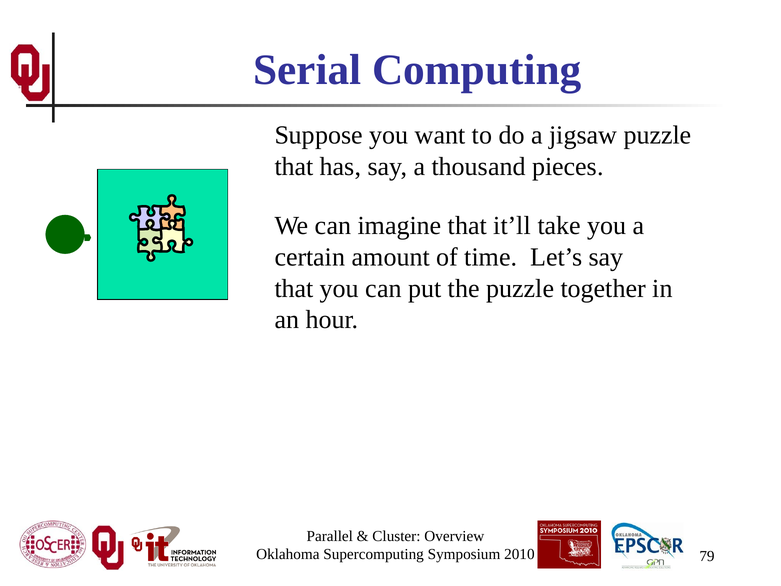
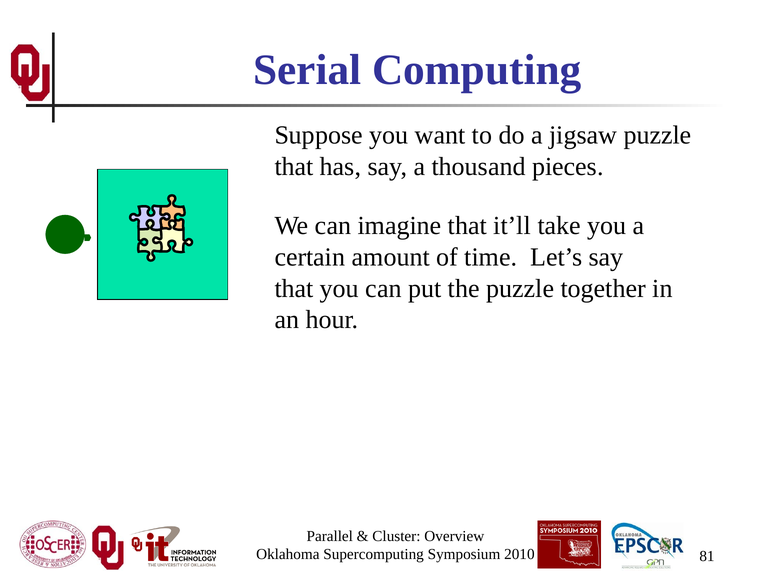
79: 79 -> 81 (707, 556)
